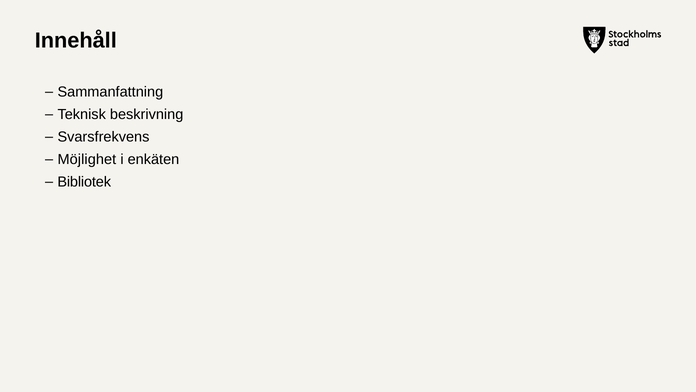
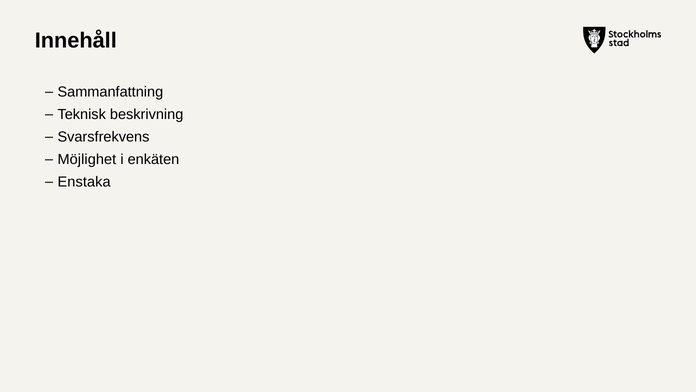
Bibliotek: Bibliotek -> Enstaka (84, 182)
